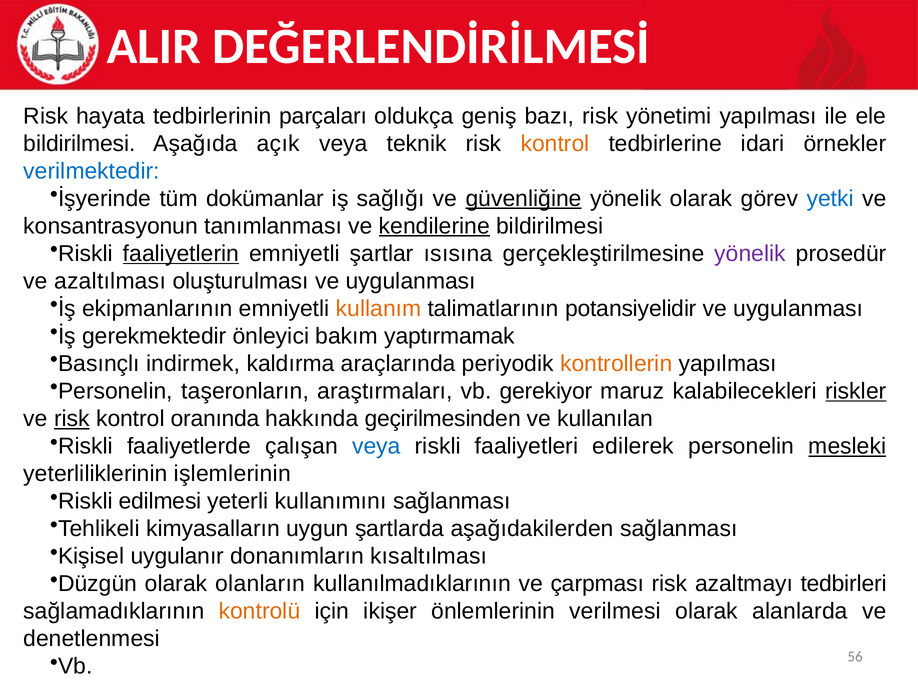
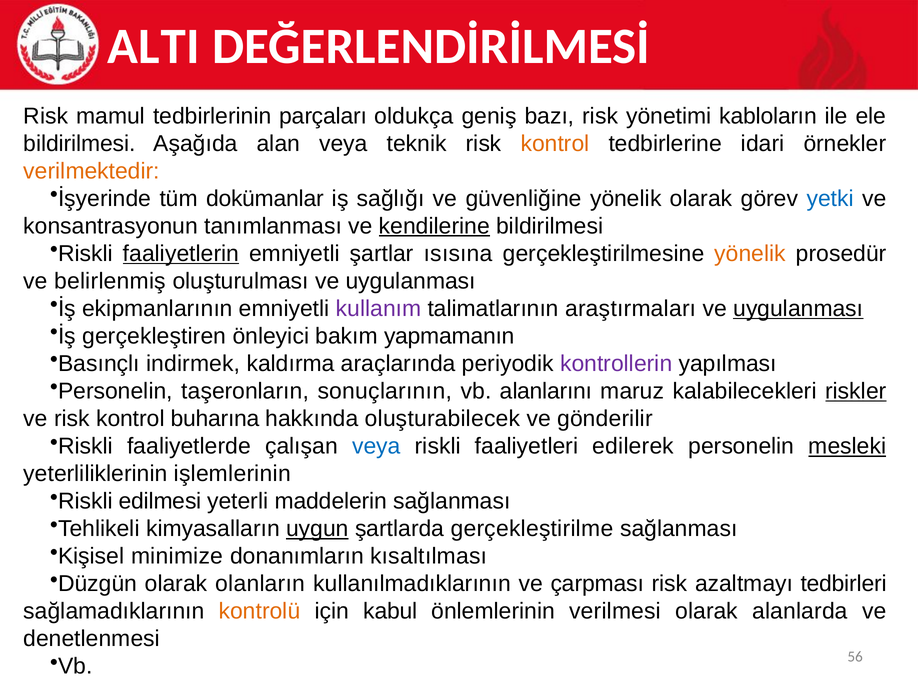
ALIR: ALIR -> ALTI (153, 47)
hayata: hayata -> mamul (111, 116)
yönetimi yapılması: yapılması -> kabloların (768, 116)
açık: açık -> alan (278, 144)
verilmektedir colour: blue -> orange (92, 171)
güvenliğine underline: present -> none (524, 199)
yönelik colour: purple -> orange (750, 254)
azaltılması: azaltılması -> belirlenmiş (110, 281)
kullanım colour: orange -> purple (379, 309)
potansiyelidir: potansiyelidir -> araştırmaları (631, 309)
uygulanması underline: none -> present (798, 309)
gerekmektedir: gerekmektedir -> gerçekleştiren (154, 336)
yaptırmamak: yaptırmamak -> yapmamanın (449, 336)
kontrollerin colour: orange -> purple (616, 364)
araştırmaları: araştırmaları -> sonuçlarının (385, 391)
gerekiyor: gerekiyor -> alanlarını (546, 391)
risk underline: present -> none (72, 419)
oranında: oranında -> buharına (215, 419)
geçirilmesinden: geçirilmesinden -> oluşturabilecek (442, 419)
kullanılan: kullanılan -> gönderilir (605, 419)
kullanımını: kullanımını -> maddelerin (331, 502)
uygun underline: none -> present (317, 529)
aşağıdakilerden: aşağıdakilerden -> gerçekleştirilme (532, 529)
uygulanır: uygulanır -> minimize (177, 557)
ikişer: ikişer -> kabul (390, 612)
